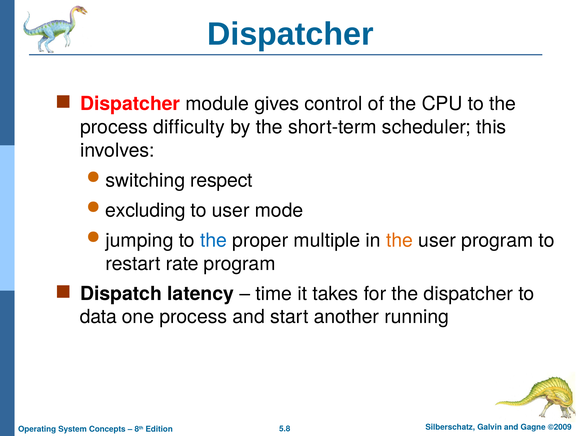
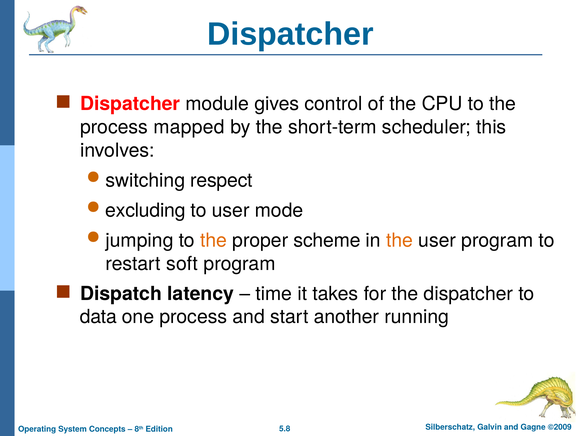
difficulty: difficulty -> mapped (189, 127)
the colour: blue -> orange (214, 240)
multiple: multiple -> scheme (327, 240)
rate: rate -> soft (182, 263)
